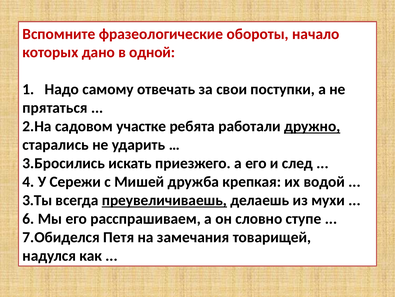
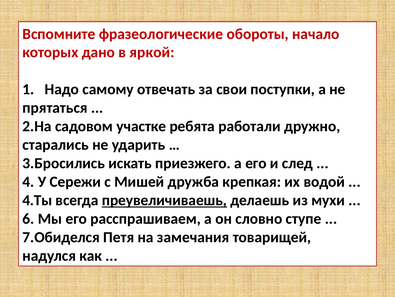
одной: одной -> яркой (152, 52)
дружно underline: present -> none (312, 126)
3.Ты: 3.Ты -> 4.Ты (37, 200)
